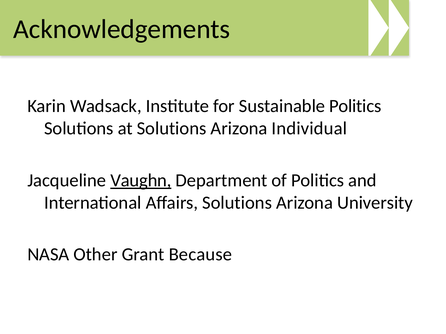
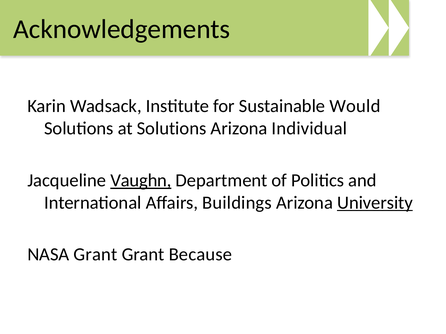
Sustainable Politics: Politics -> Would (355, 106)
Affairs Solutions: Solutions -> Buildings (237, 203)
University underline: none -> present (375, 203)
NASA Other: Other -> Grant (95, 255)
